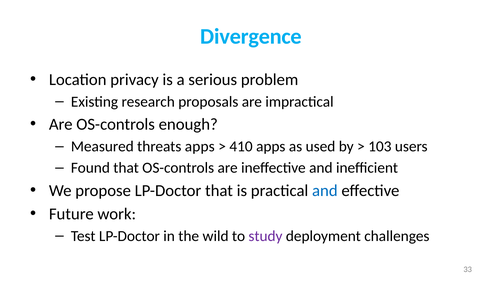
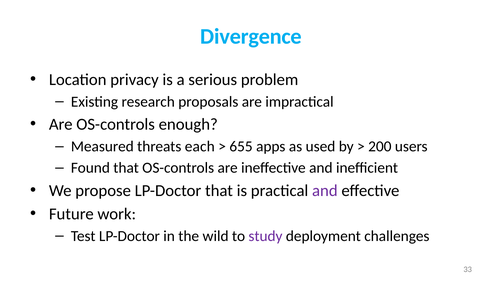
threats apps: apps -> each (200, 147)
410: 410 -> 655 (241, 147)
103: 103 -> 200 (380, 147)
and colour: blue -> purple (325, 191)
